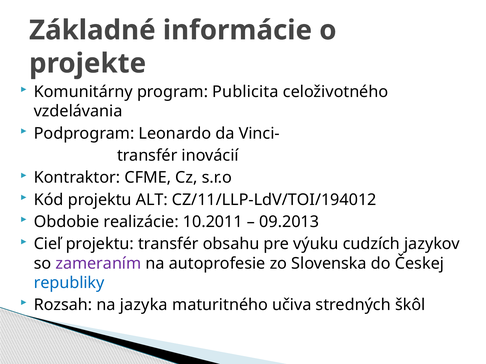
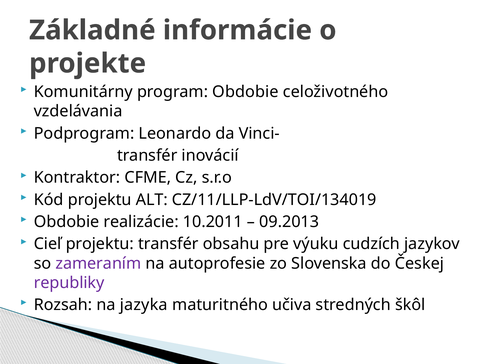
program Publicita: Publicita -> Obdobie (245, 92)
CZ/11/LLP-LdV/TOI/194012: CZ/11/LLP-LdV/TOI/194012 -> CZ/11/LLP-LdV/TOI/134019 (274, 200)
republiky colour: blue -> purple (69, 283)
